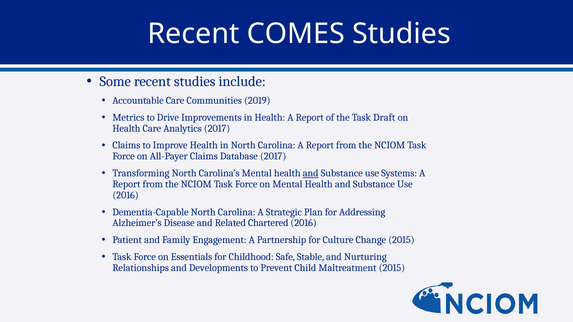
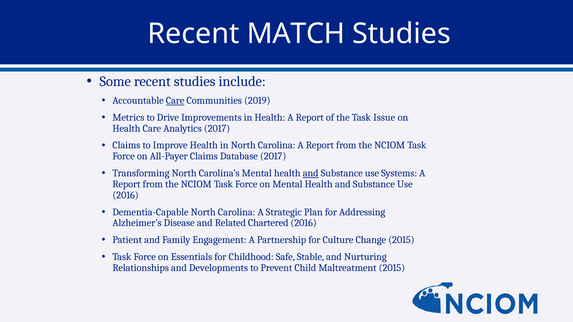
COMES: COMES -> MATCH (296, 34)
Care underline: none -> present (175, 101)
Draft: Draft -> Issue (384, 118)
